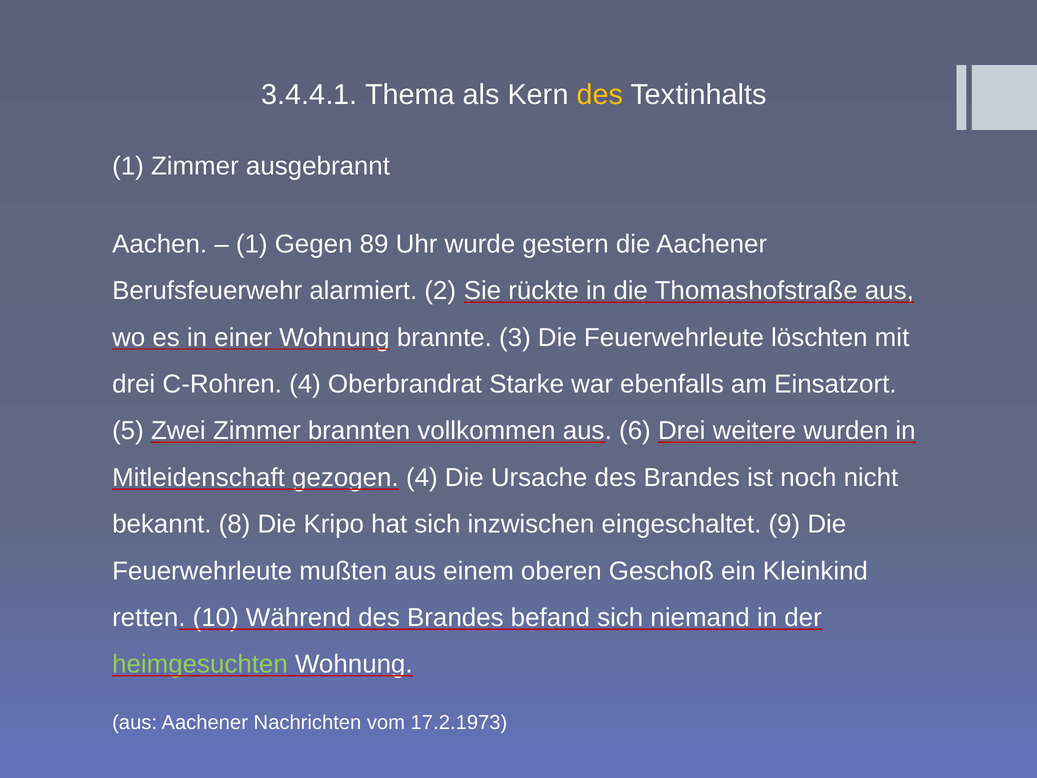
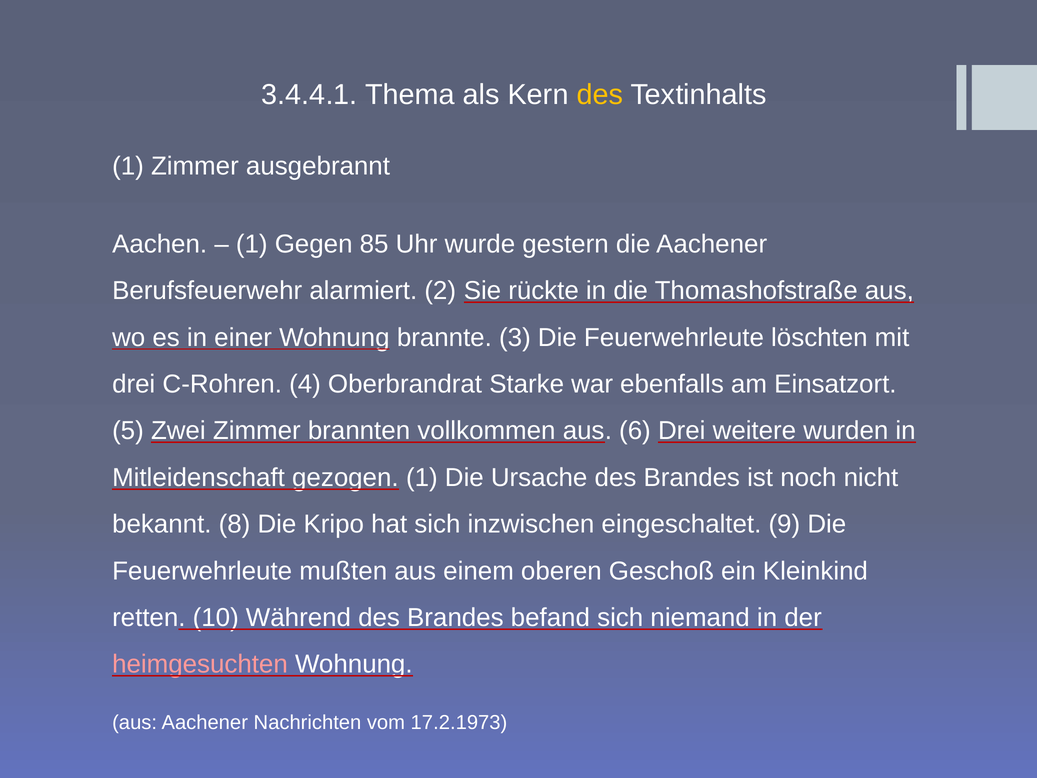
89: 89 -> 85 (374, 244)
gezogen 4: 4 -> 1 (422, 477)
heimgesuchten colour: light green -> pink (200, 664)
